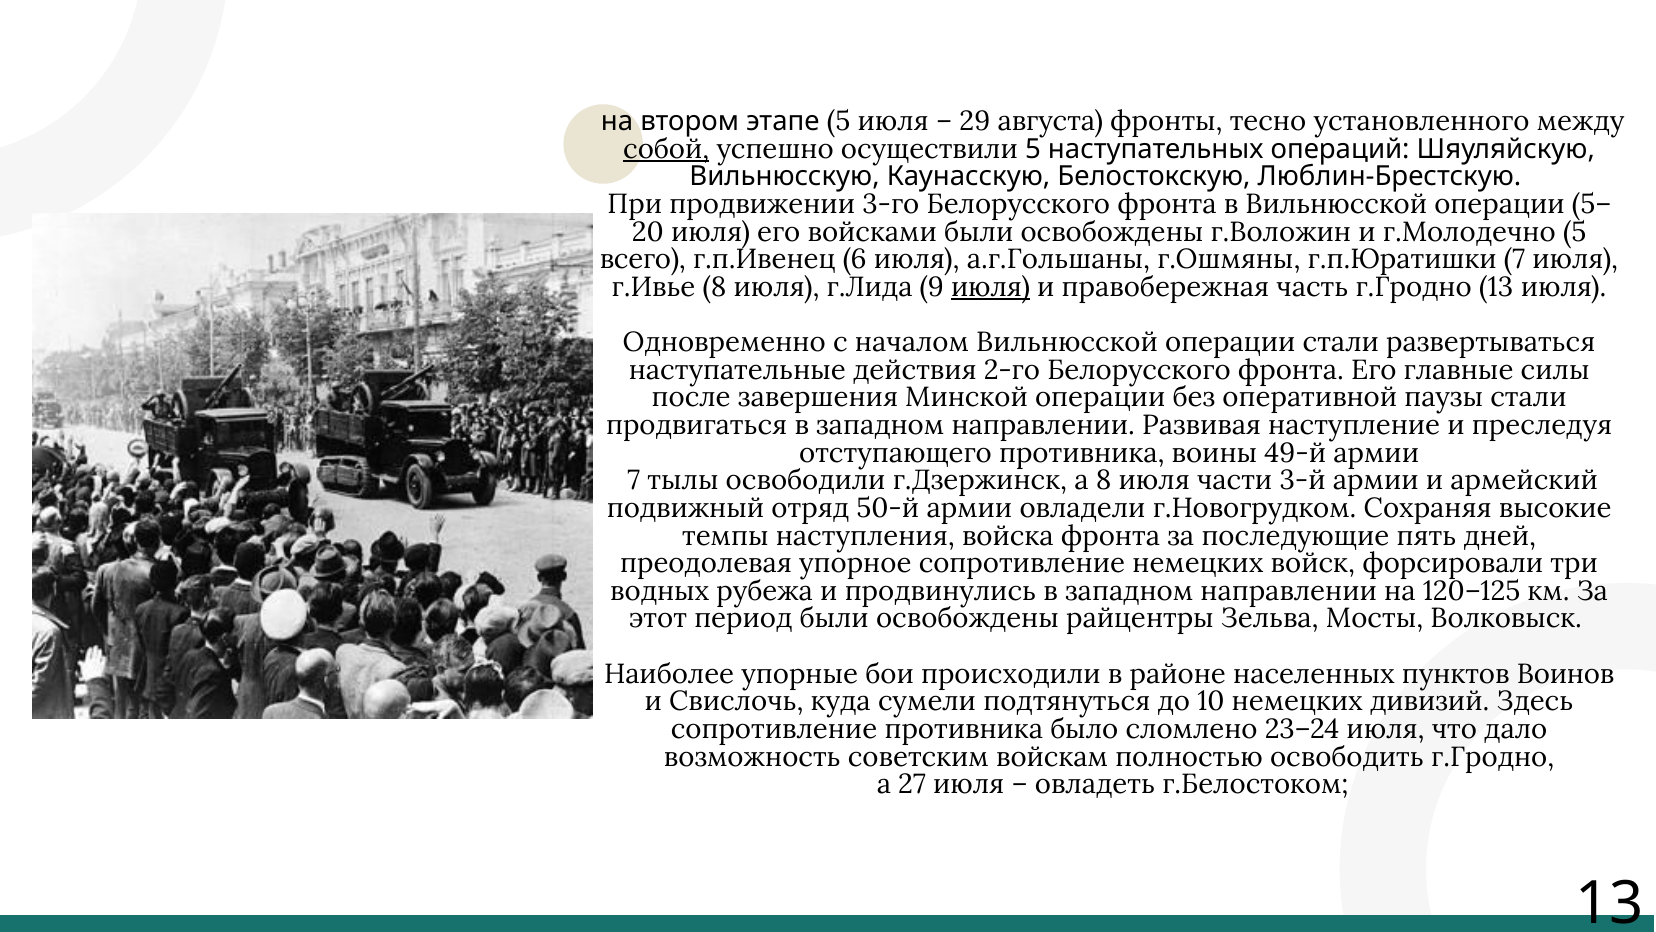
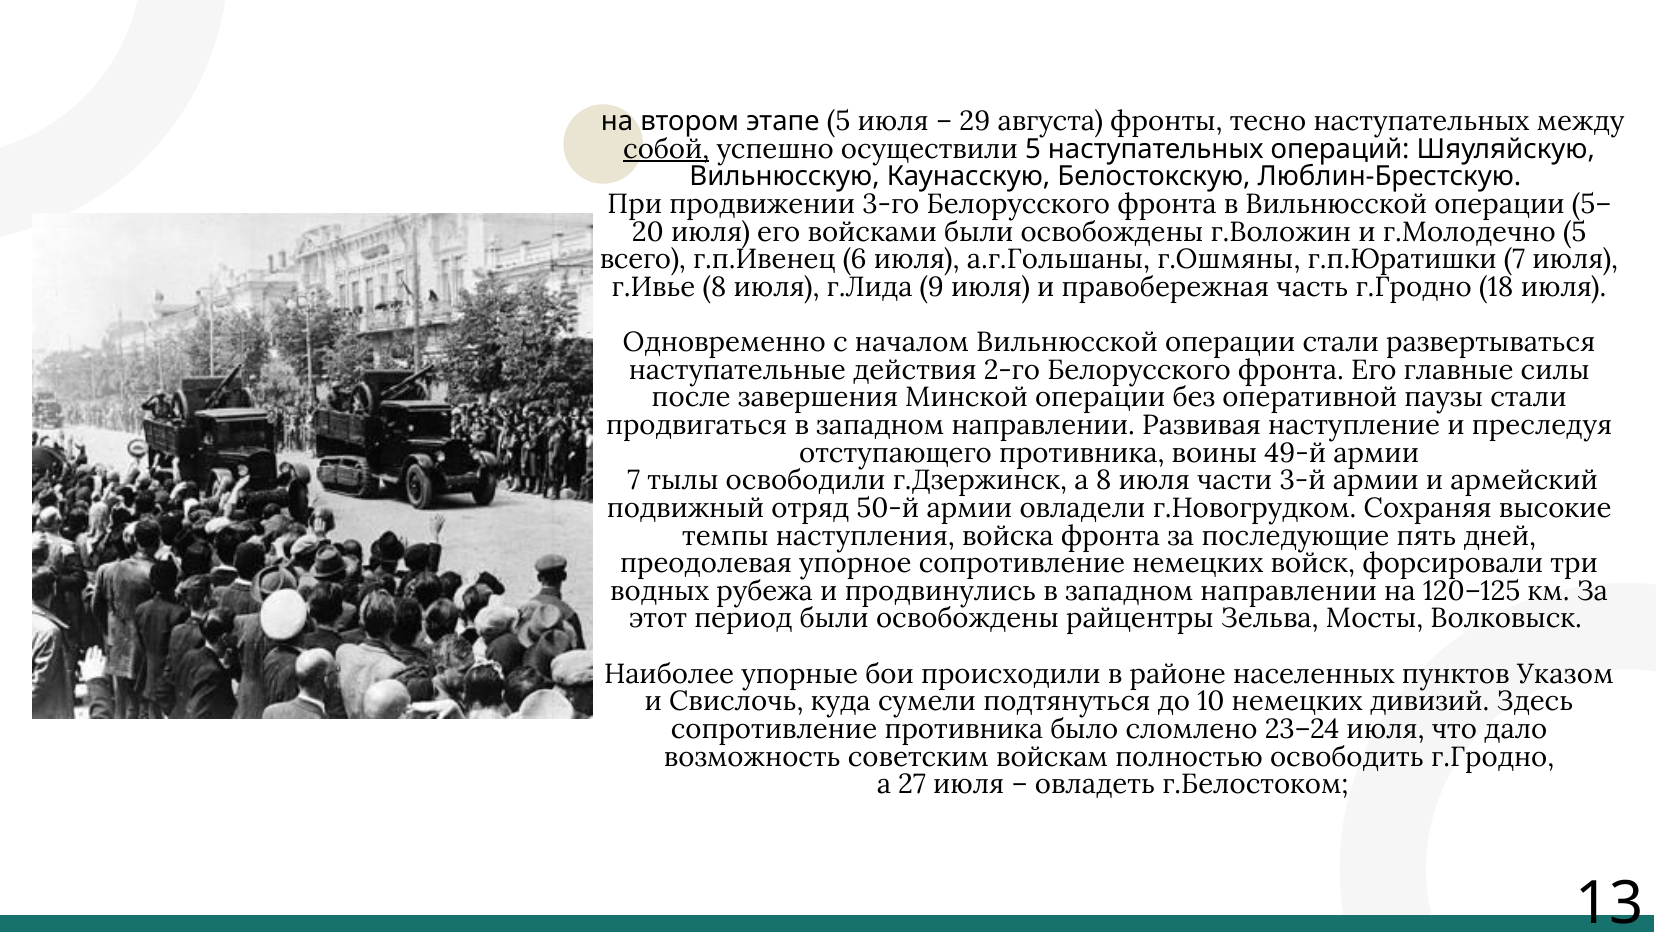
тесно установленного: установленного -> наступательных (1422, 121)
июля underline: present -> none (991, 287)
г.Гродно 13: 13 -> 18 (1496, 287)
Воинов: Воинов -> Указом (1565, 674)
